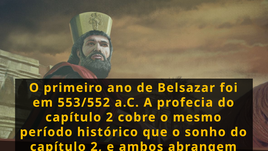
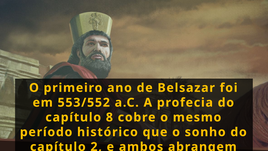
2: 2 -> 8 (109, 117)
